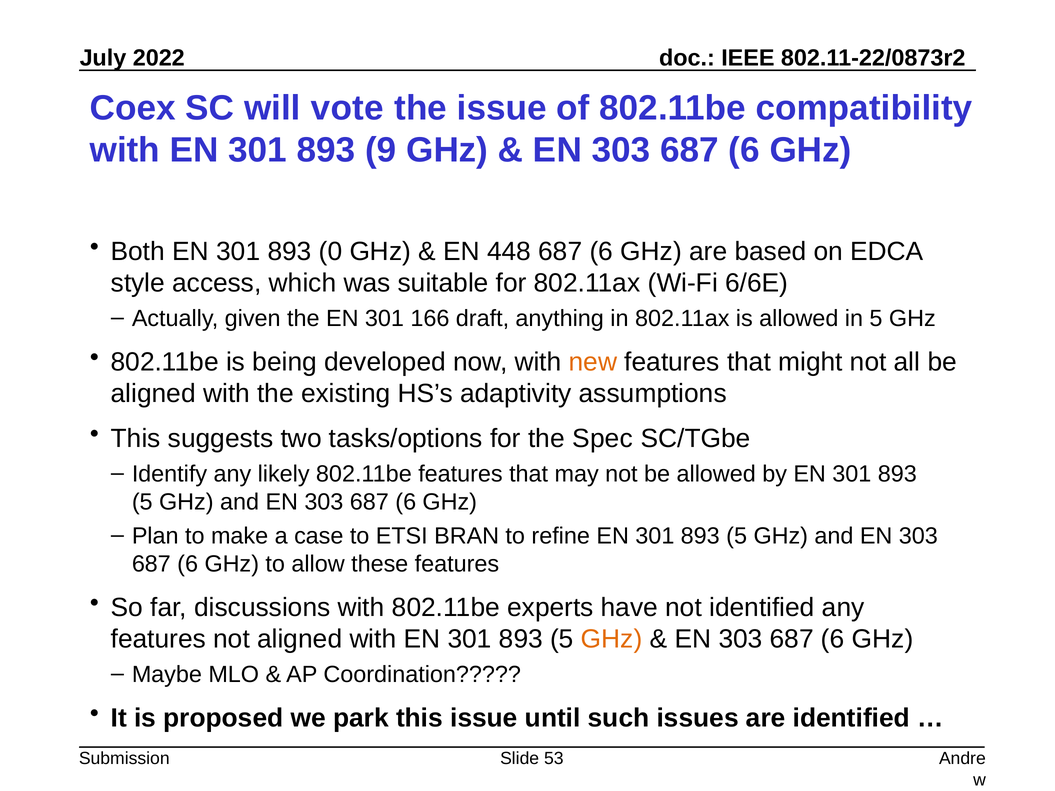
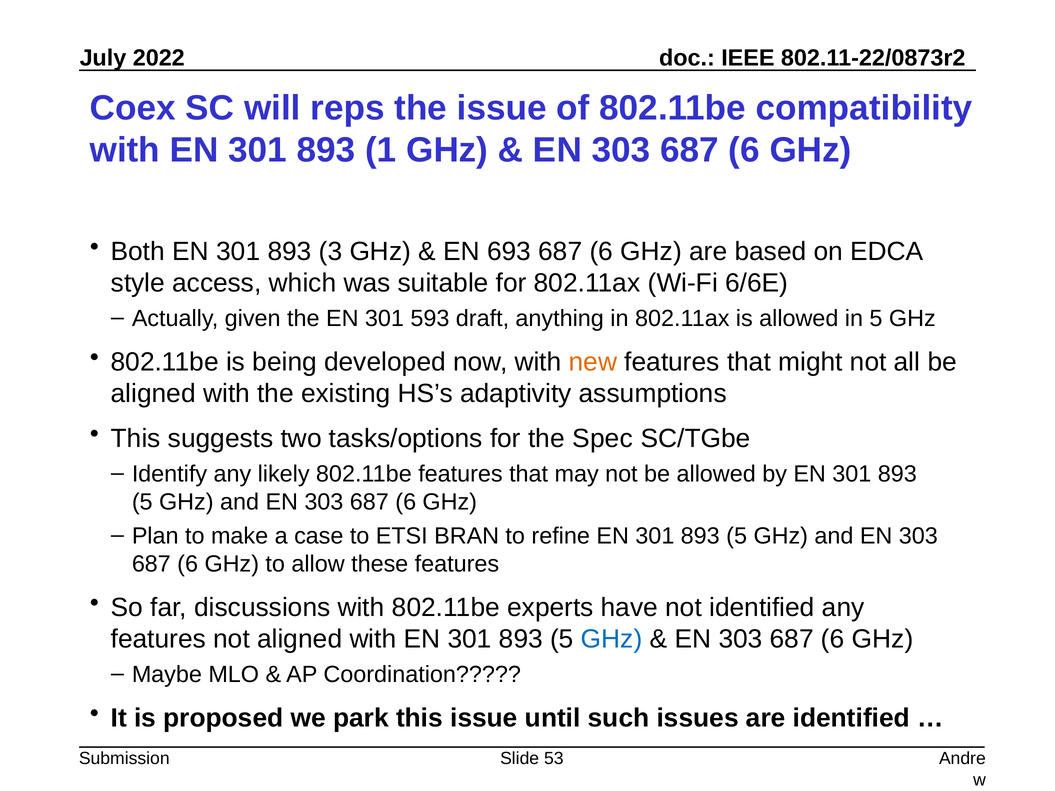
vote: vote -> reps (347, 108)
9: 9 -> 1 (381, 150)
0: 0 -> 3 (331, 252)
448: 448 -> 693 (509, 252)
166: 166 -> 593 (430, 319)
GHz colour: orange -> blue (612, 639)
